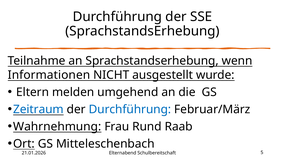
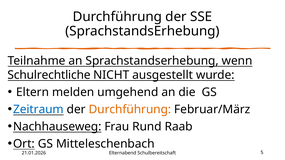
Informationen: Informationen -> Schulrechtliche (49, 75)
Durchführung colour: blue -> orange (130, 110)
Wahrnehmung: Wahrnehmung -> Nachhauseweg (57, 127)
